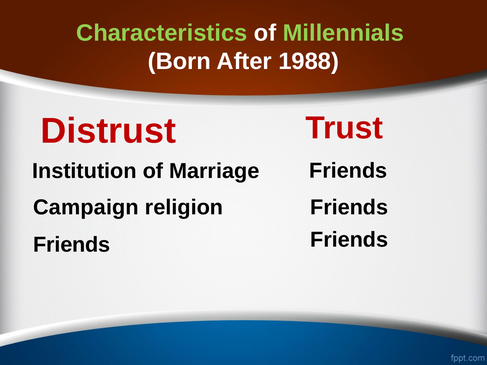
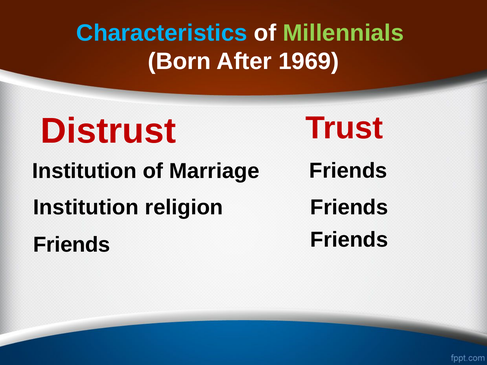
Characteristics colour: light green -> light blue (162, 33)
1988: 1988 -> 1969 (309, 61)
Campaign: Campaign -> Institution (86, 208)
